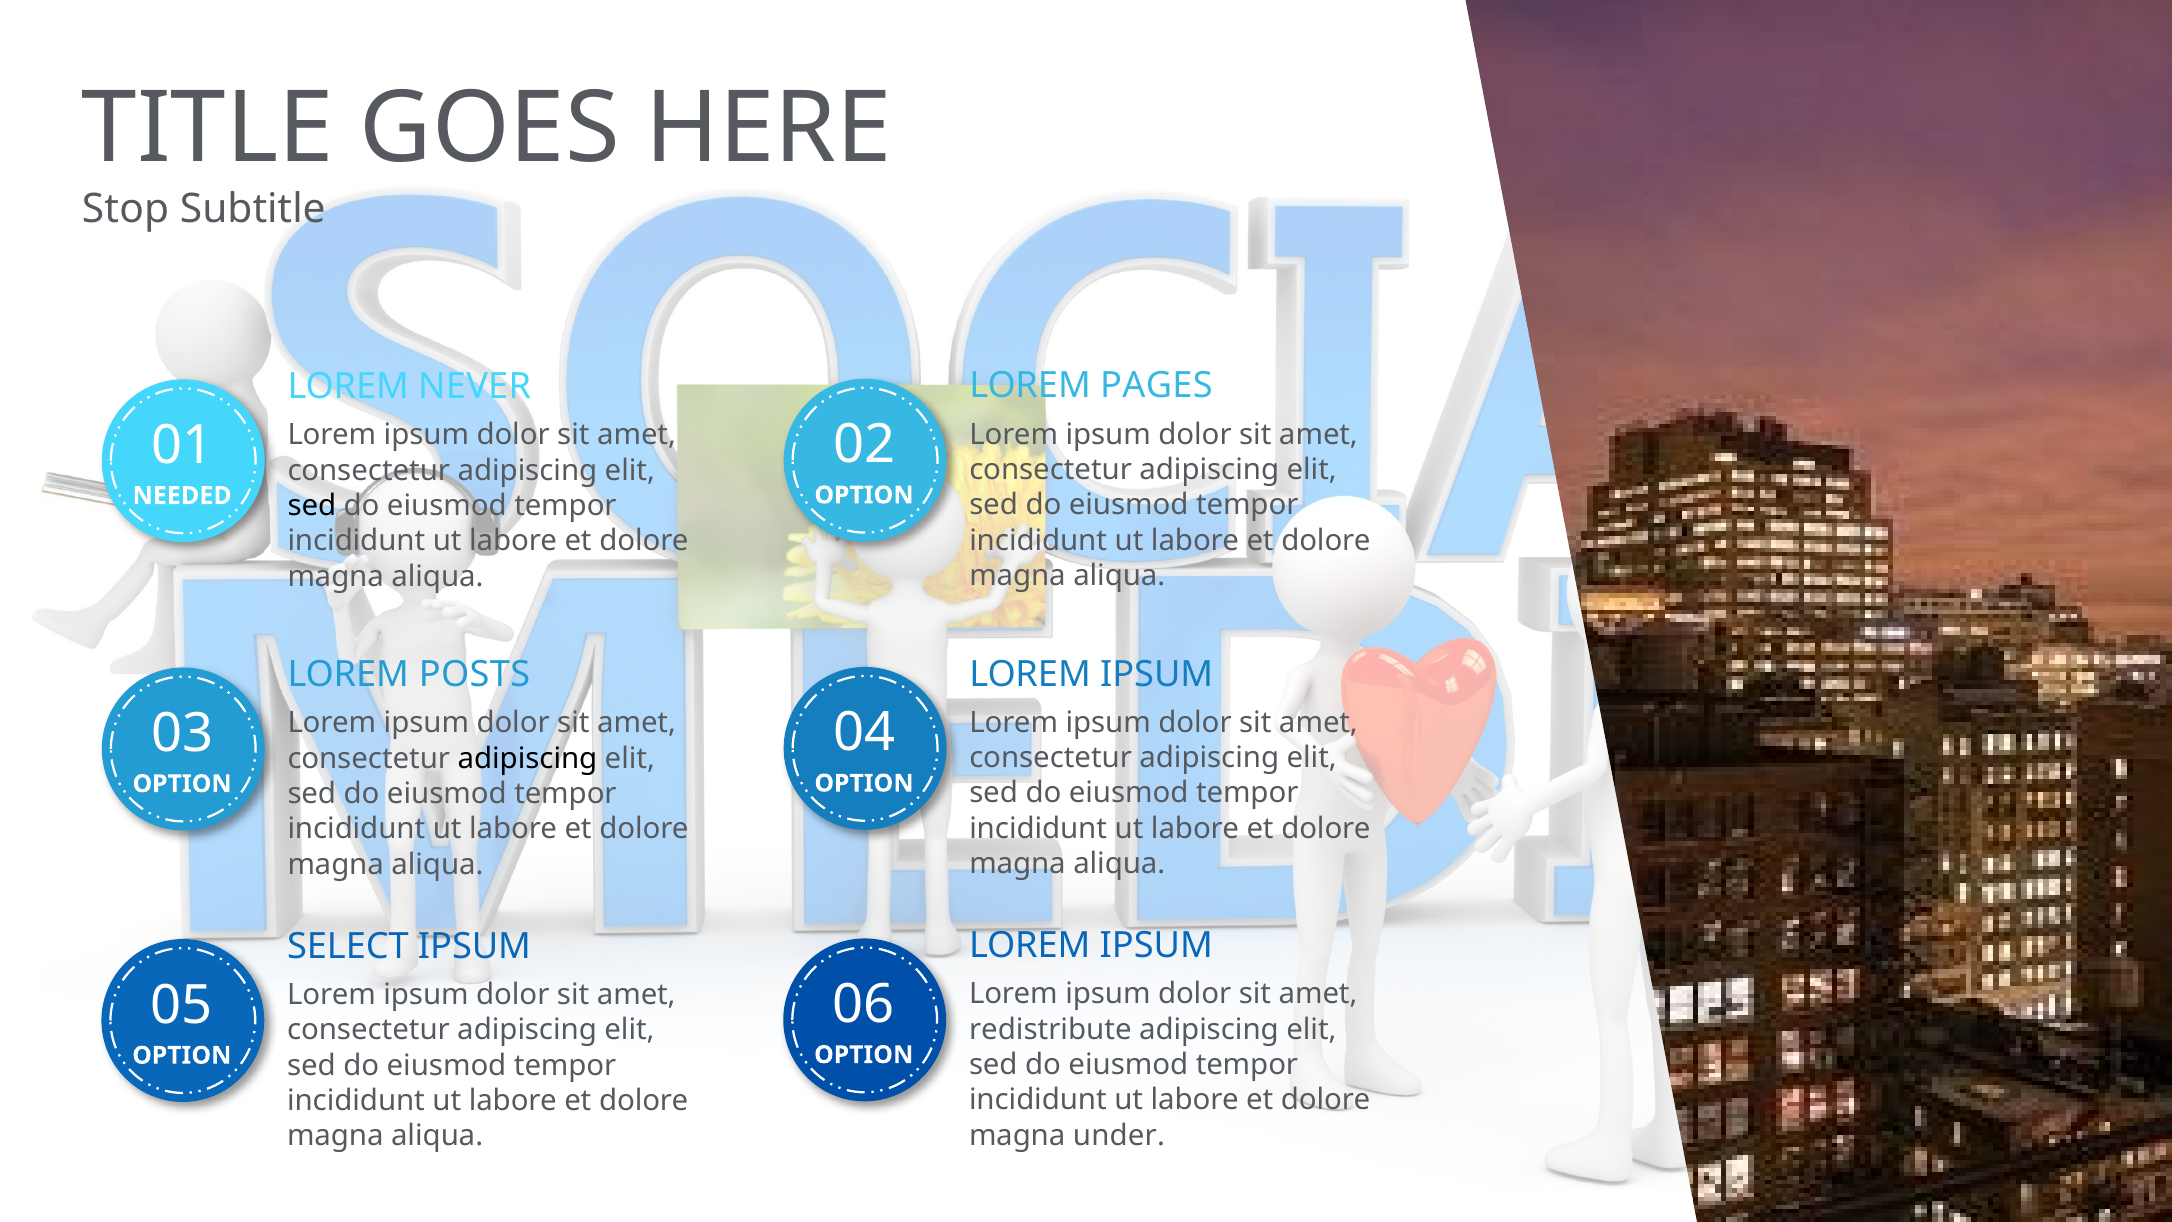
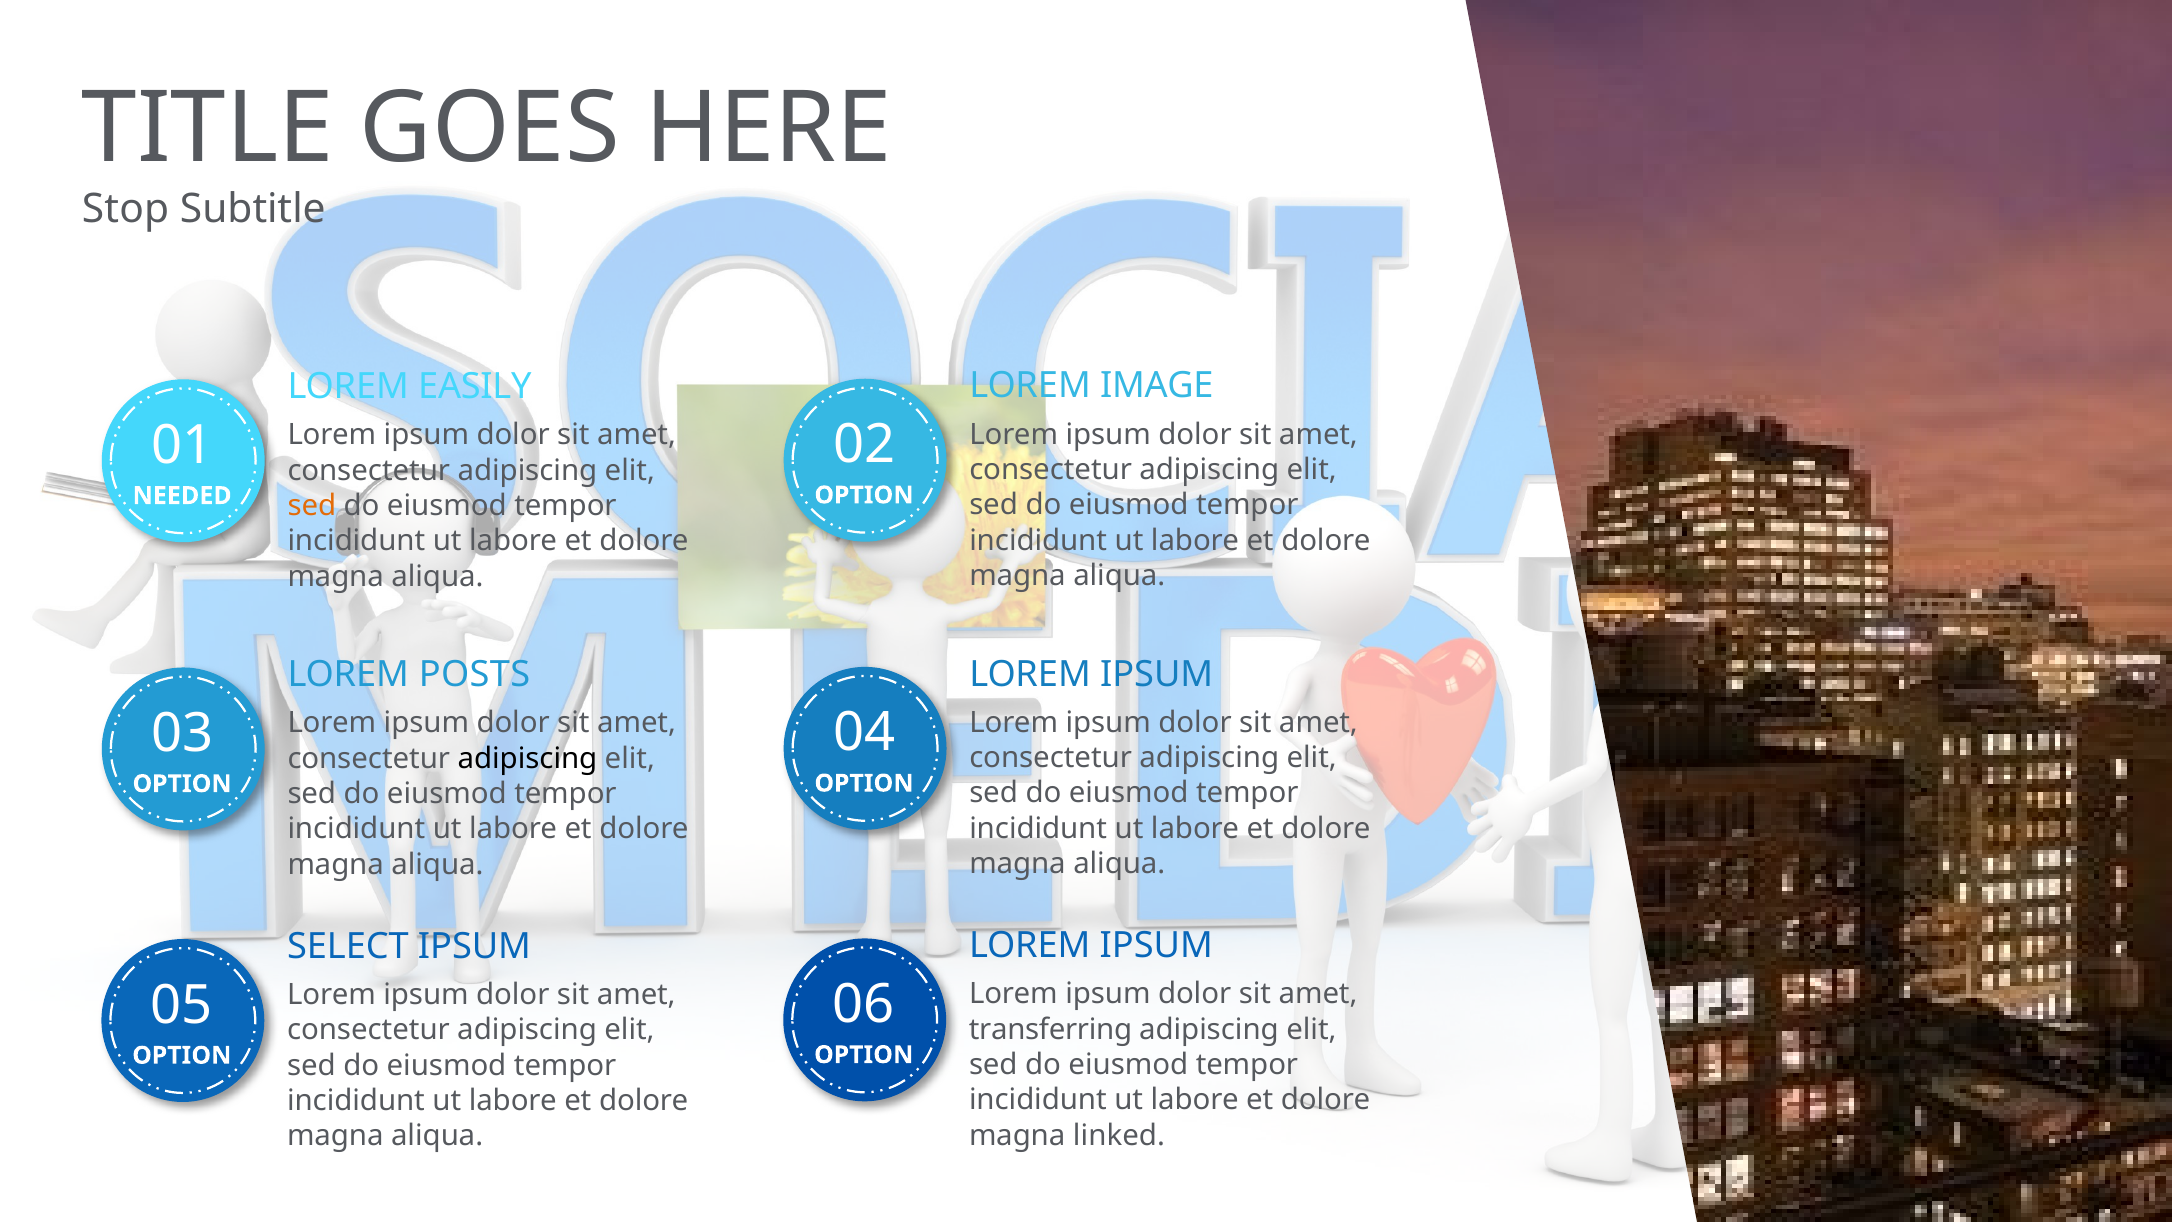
PAGES: PAGES -> IMAGE (1157, 386)
NEVER: NEVER -> EASILY (475, 387)
sed colour: black -> orange (312, 506)
redistribute: redistribute -> transferring (1051, 1029)
under: under -> linked (1119, 1135)
